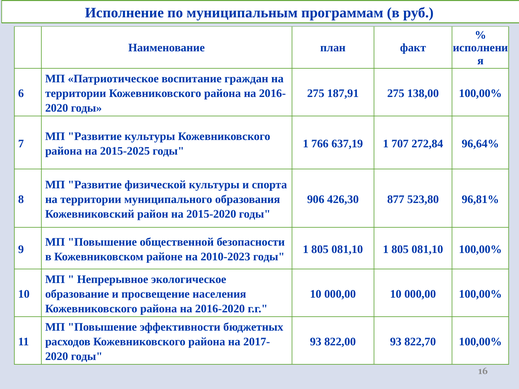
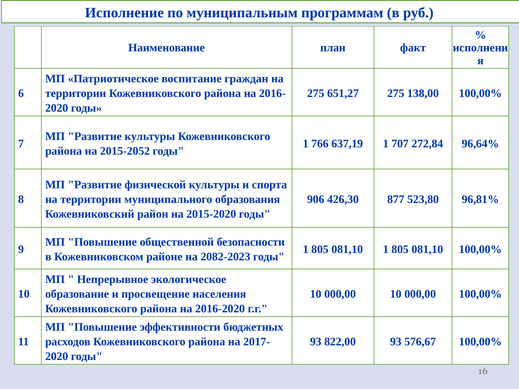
187,91: 187,91 -> 651,27 (343, 93)
2015-2025: 2015-2025 -> 2015-2052 (125, 151)
2010-2023: 2010-2023 -> 2082-2023 (225, 257)
822,70: 822,70 -> 576,67 (420, 342)
